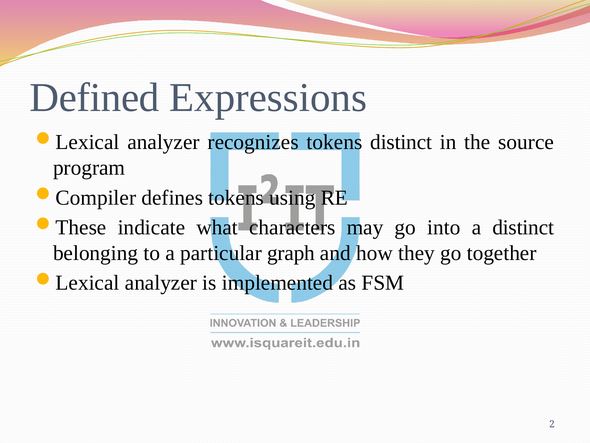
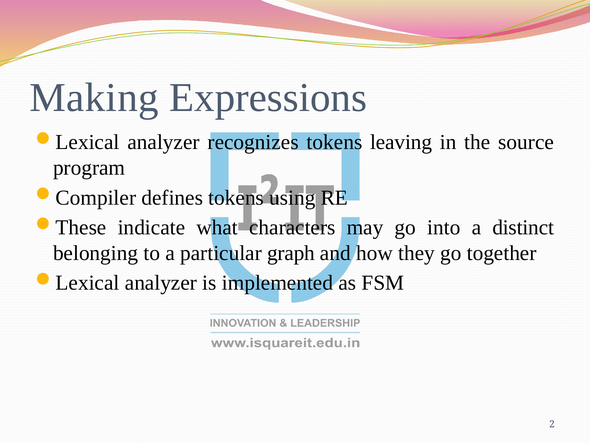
Defined: Defined -> Making (94, 97)
tokens distinct: distinct -> leaving (401, 142)
